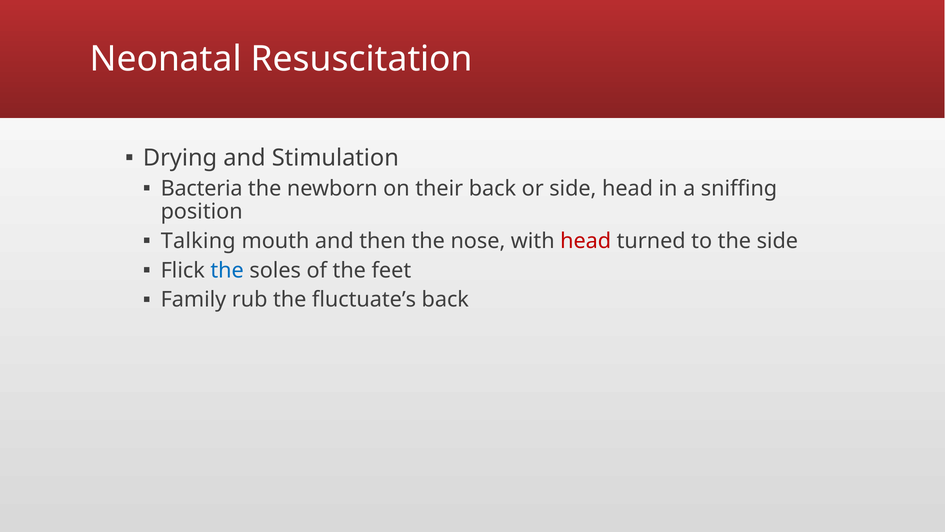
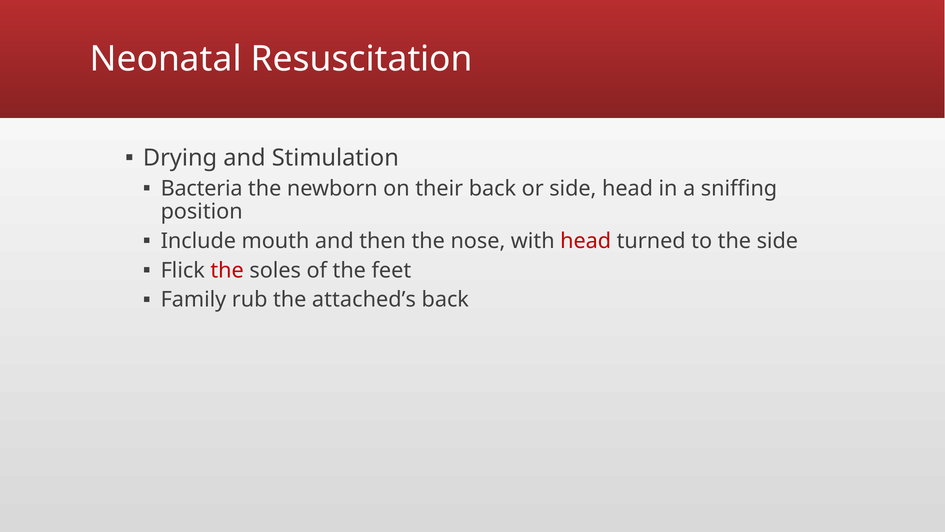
Talking: Talking -> Include (198, 241)
the colour: blue -> red (227, 270)
fluctuate’s: fluctuate’s -> attached’s (364, 300)
